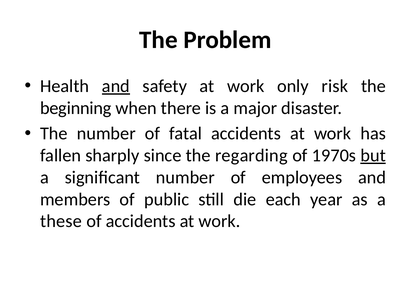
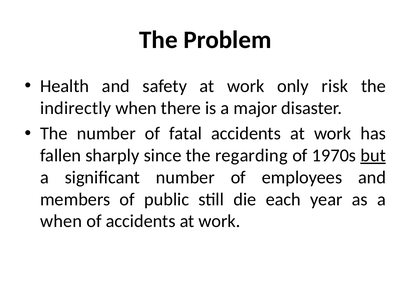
and underline: present -> none (116, 86)
beginning: beginning -> indirectly (76, 108)
these: these -> when (61, 221)
